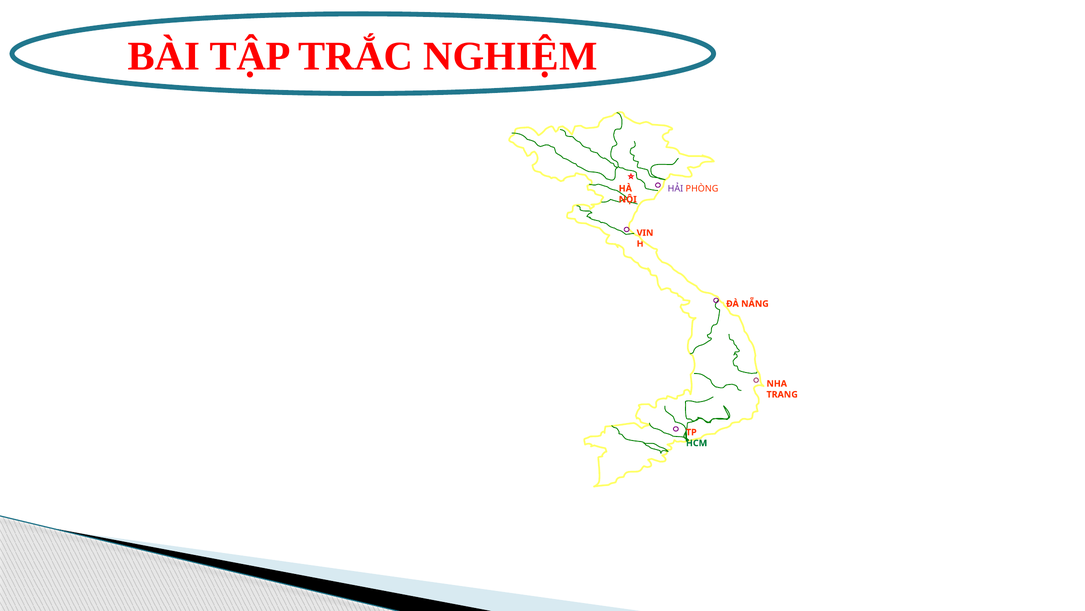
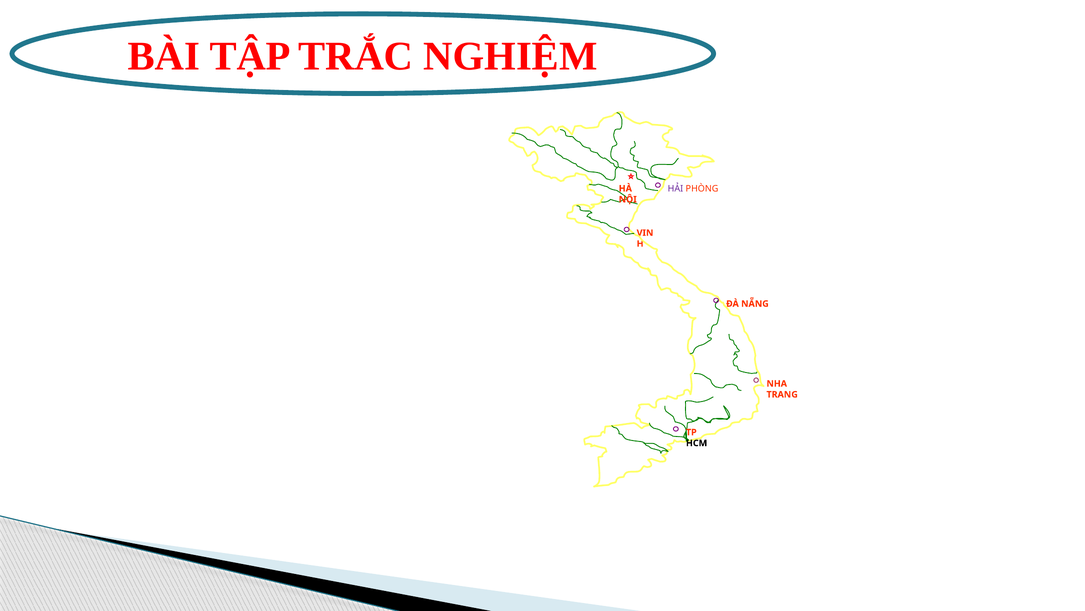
HCM colour: green -> black (697, 443)
